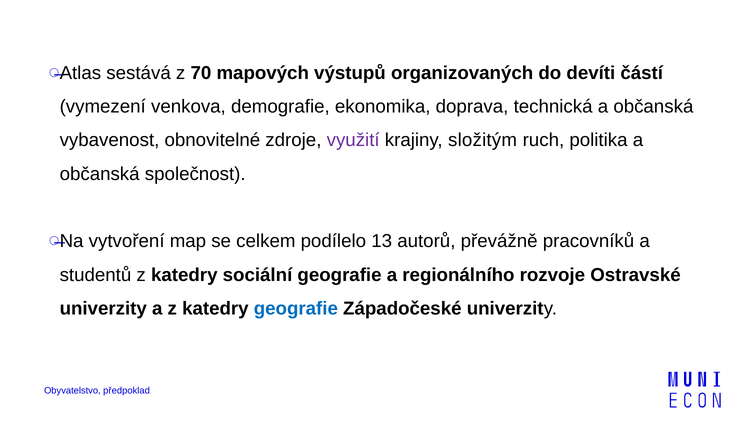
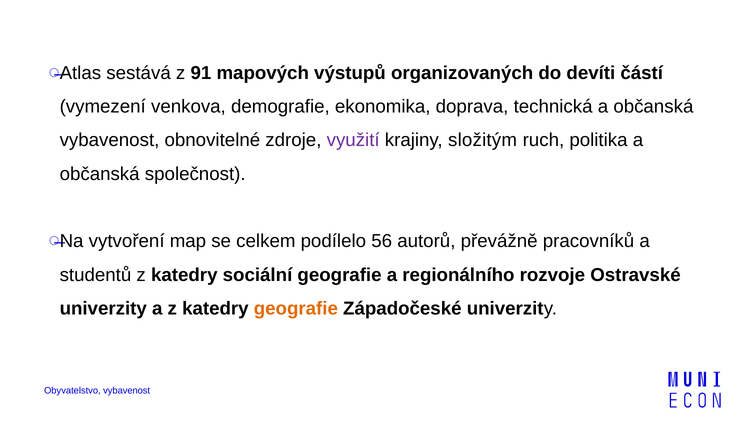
70: 70 -> 91 (201, 73)
13: 13 -> 56 (382, 241)
geografie colour: blue -> orange (296, 308)
Obyvatelstvo předpoklad: předpoklad -> vybavenost (127, 390)
